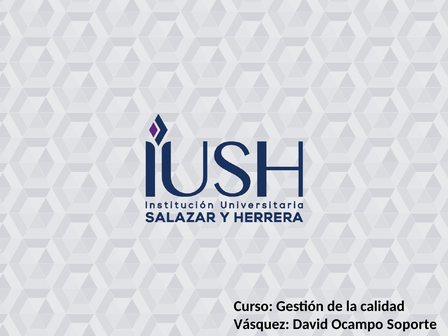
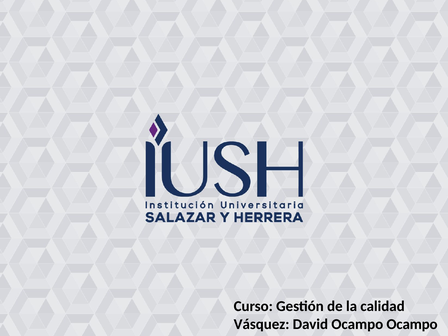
Ocampo Soporte: Soporte -> Ocampo (412, 324)
